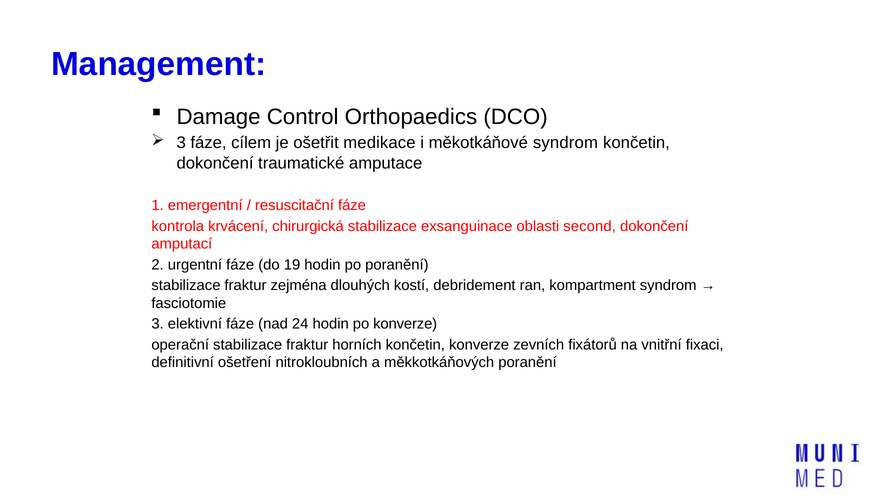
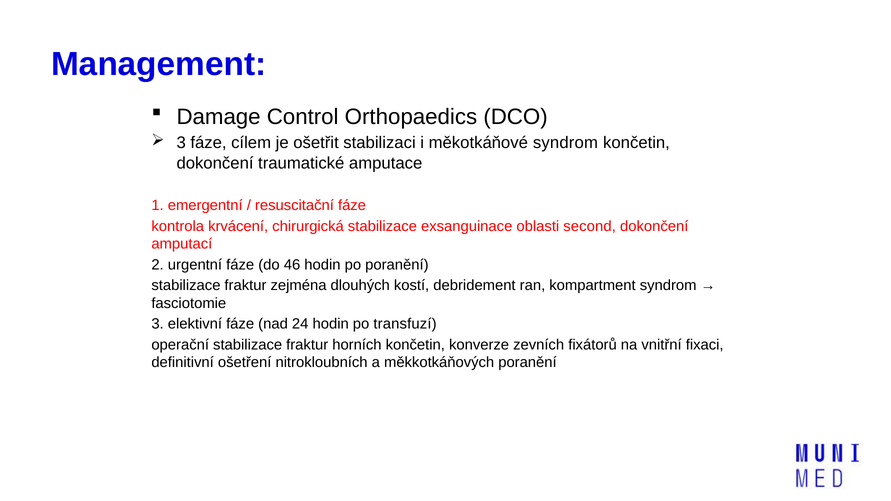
medikace: medikace -> stabilizaci (380, 143)
19: 19 -> 46 (292, 265)
po konverze: konverze -> transfuzí (405, 324)
